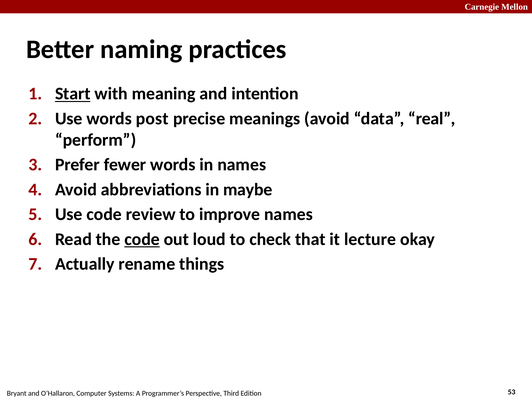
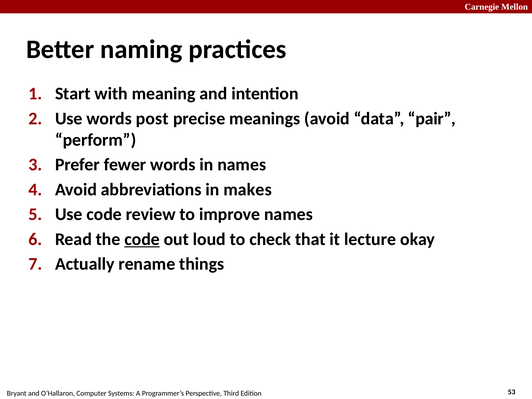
Start underline: present -> none (73, 94)
real: real -> pair (432, 119)
maybe: maybe -> makes (248, 190)
